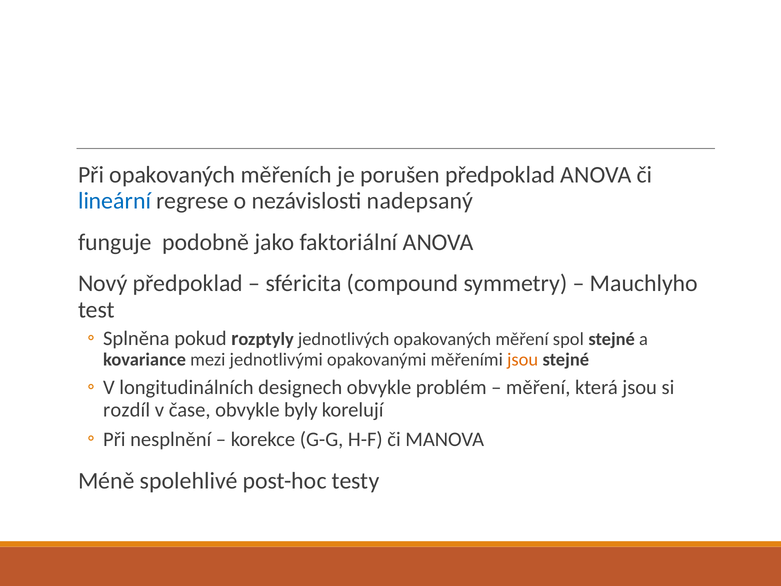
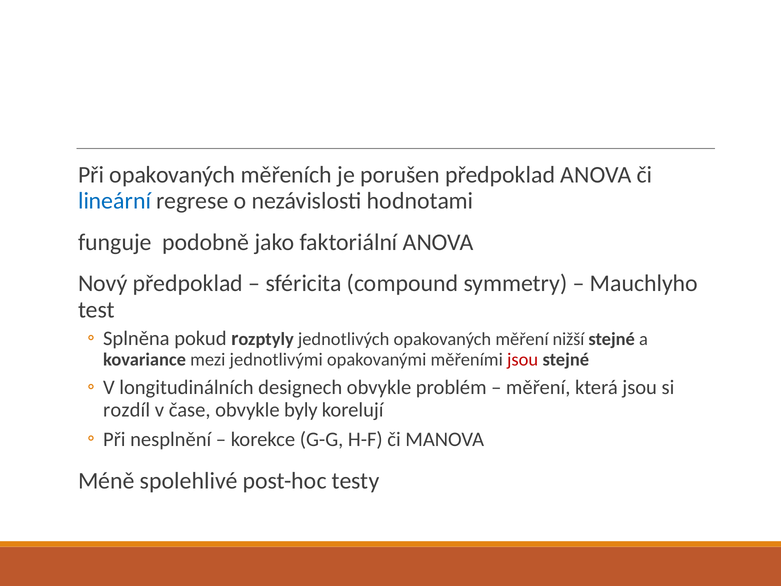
nadepsaný: nadepsaný -> hodnotami (420, 201)
spol: spol -> nižší (568, 339)
jsou colour: orange -> red (523, 360)
